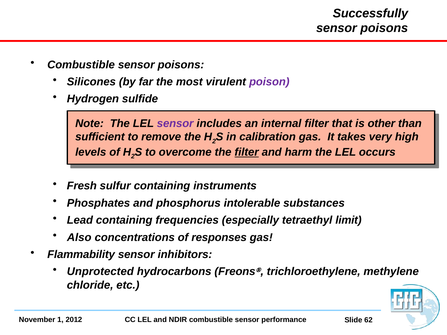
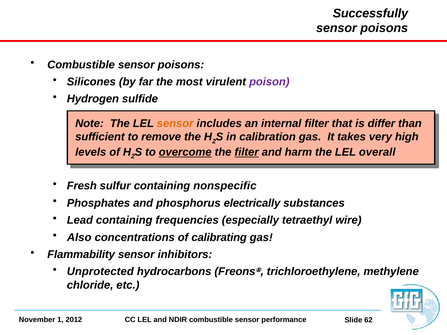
sensor colour: purple -> orange (175, 124)
other: other -> differ (381, 124)
overcome underline: none -> present (185, 152)
occurs: occurs -> overall (377, 152)
instruments: instruments -> nonspecific (225, 186)
intolerable: intolerable -> electrically (252, 203)
limit: limit -> wire (348, 220)
responses: responses -> calibrating (219, 238)
